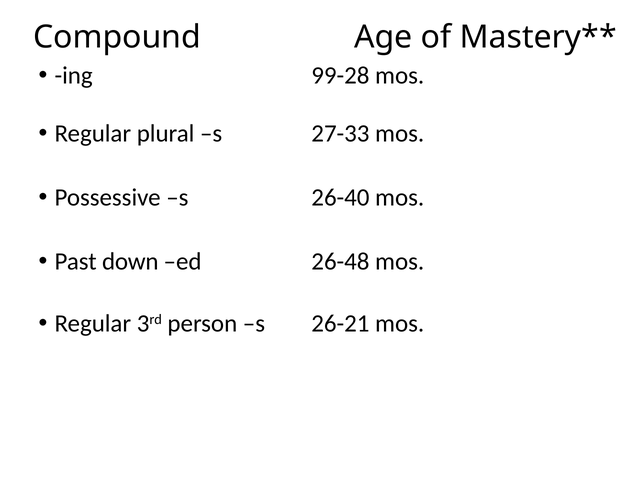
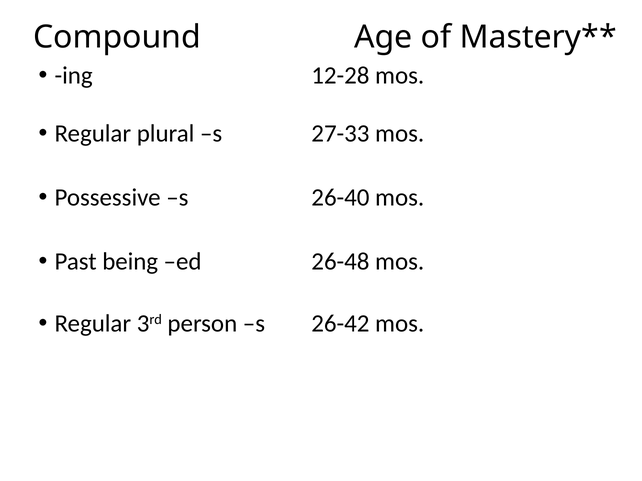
99-28: 99-28 -> 12-28 (340, 75)
down: down -> being (130, 262)
26-21: 26-21 -> 26-42 (340, 324)
